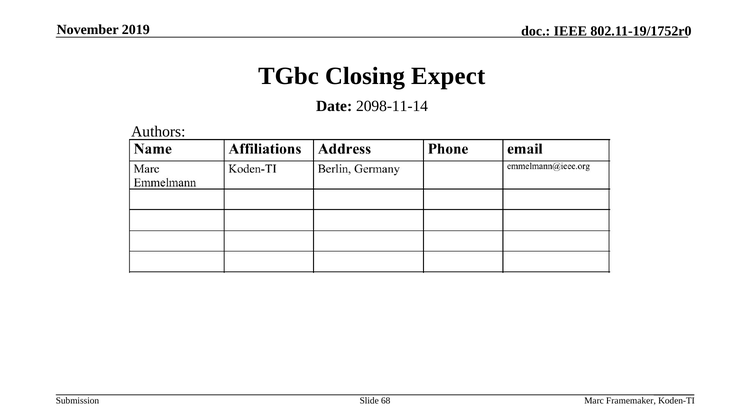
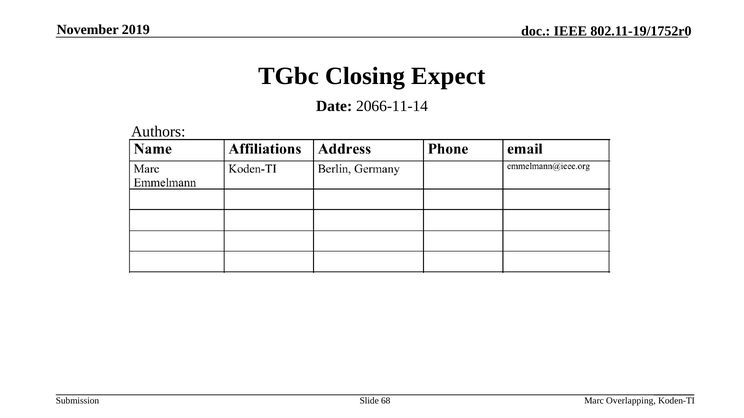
2098-11-14: 2098-11-14 -> 2066-11-14 (392, 106)
Framemaker: Framemaker -> Overlapping (631, 401)
